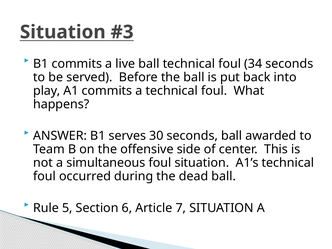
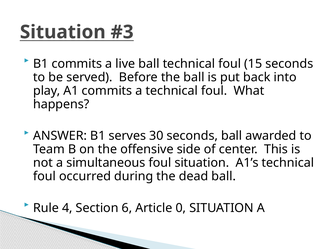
34: 34 -> 15 (253, 64)
5: 5 -> 4 (67, 208)
7: 7 -> 0 (181, 208)
